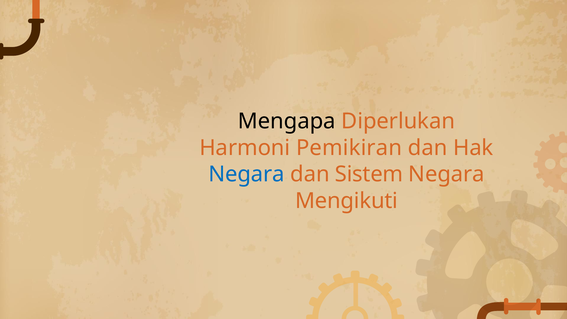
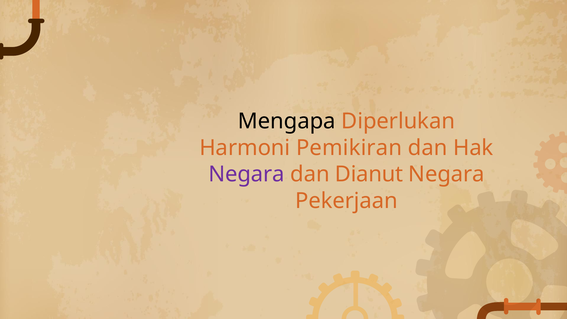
Negara colour: blue -> purple (247, 174)
Sistem: Sistem -> Dianut (369, 174)
Mengikuti: Mengikuti -> Pekerjaan (346, 201)
